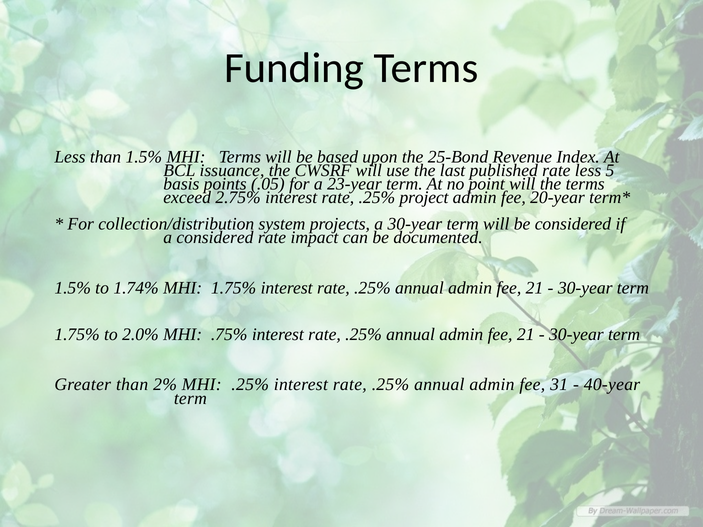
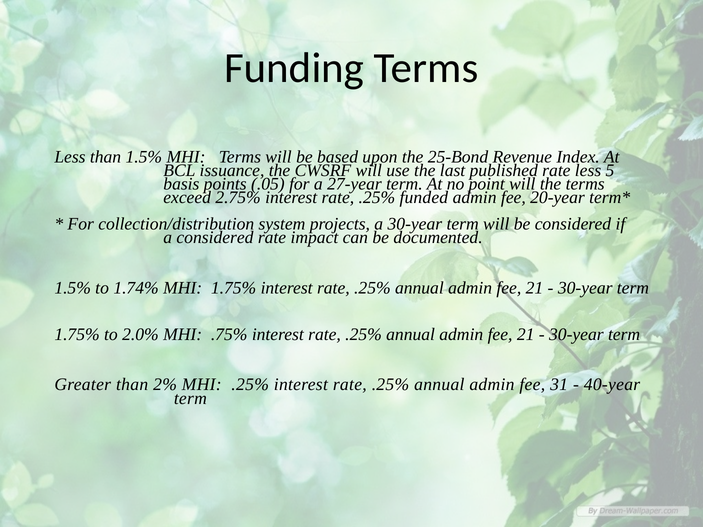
23-year: 23-year -> 27-year (354, 184)
project: project -> funded (424, 198)
